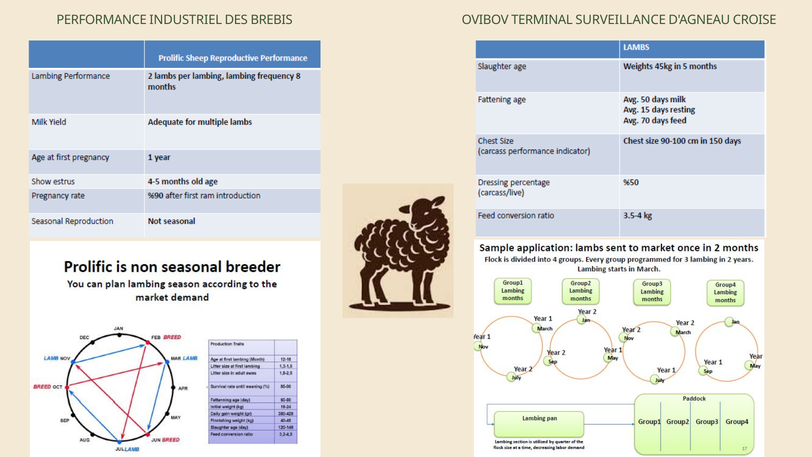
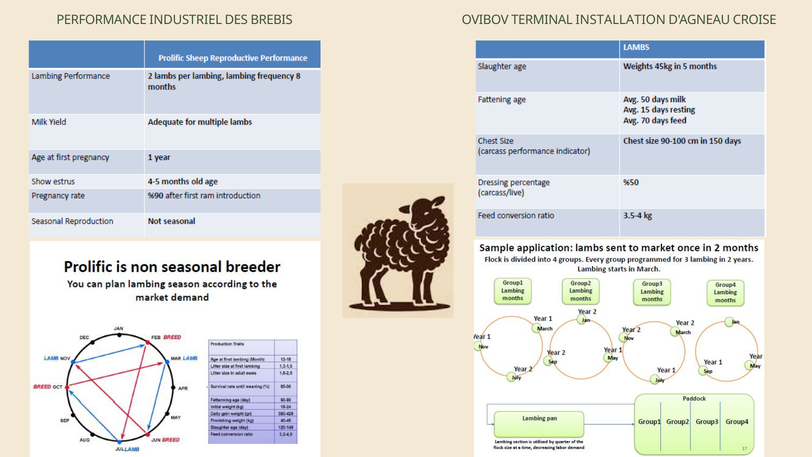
SURVEILLANCE: SURVEILLANCE -> INSTALLATION (621, 20)
